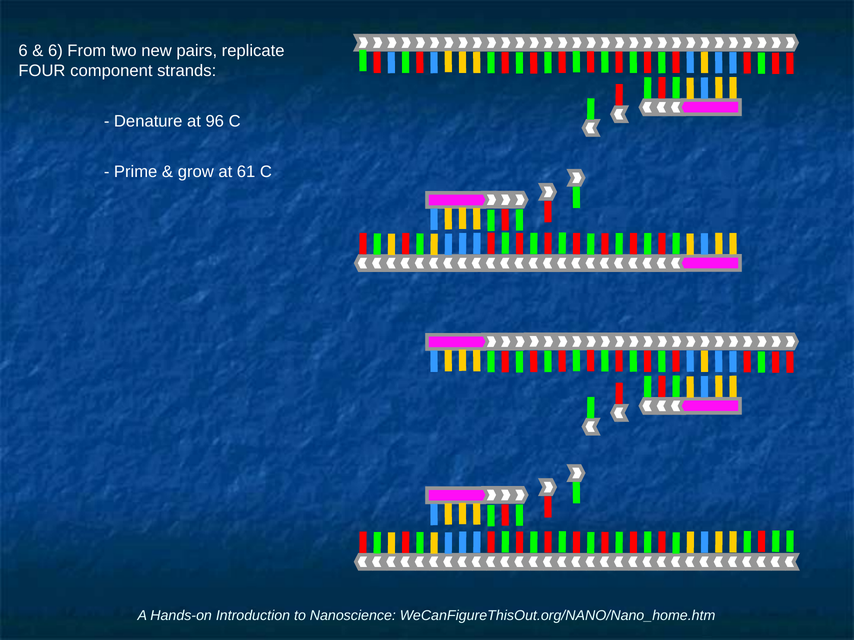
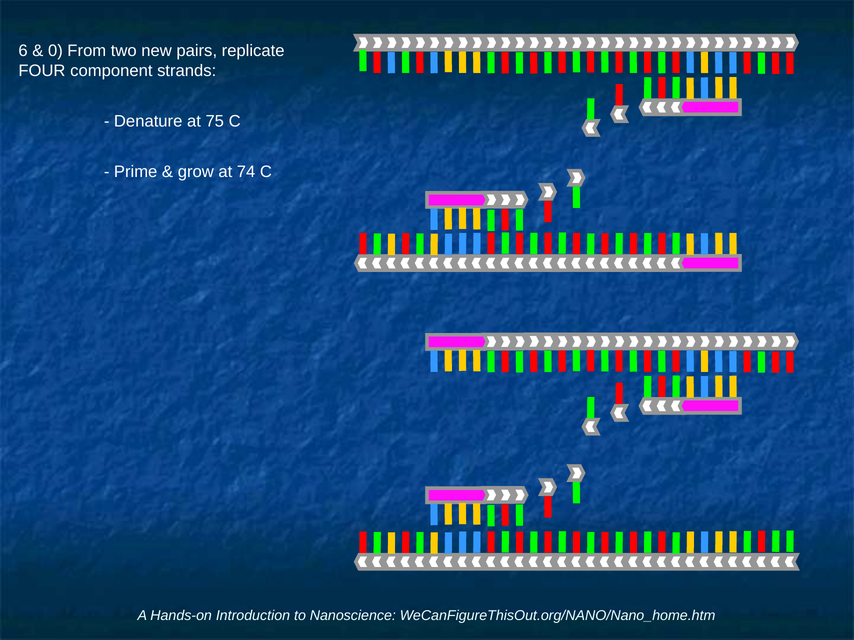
6: 6 -> 0 (55, 51)
96: 96 -> 75 (215, 121)
61: 61 -> 74 (246, 172)
